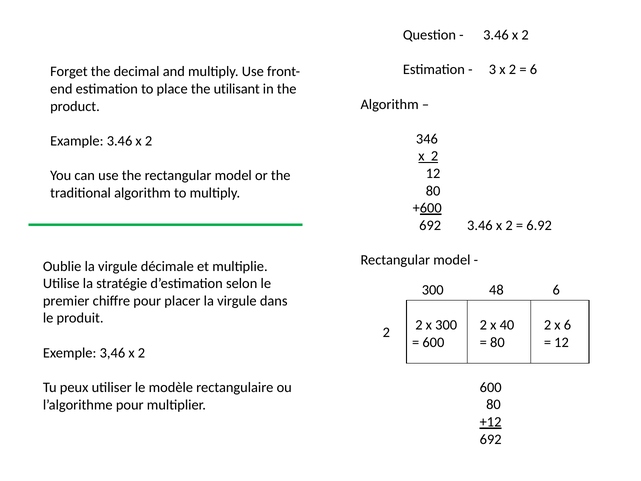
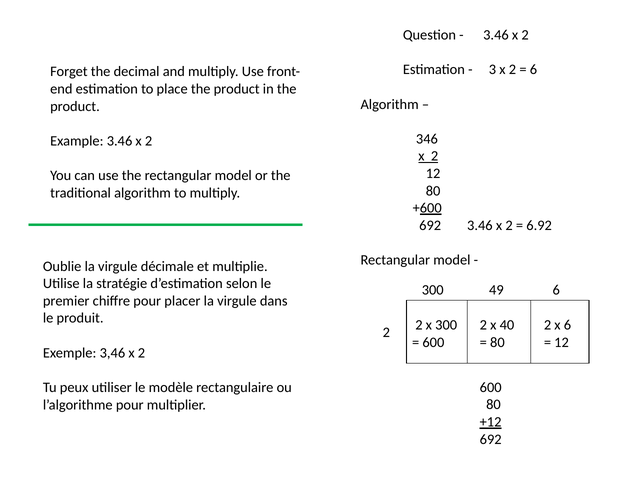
place the utilisant: utilisant -> product (237, 89)
48: 48 -> 49 (496, 290)
